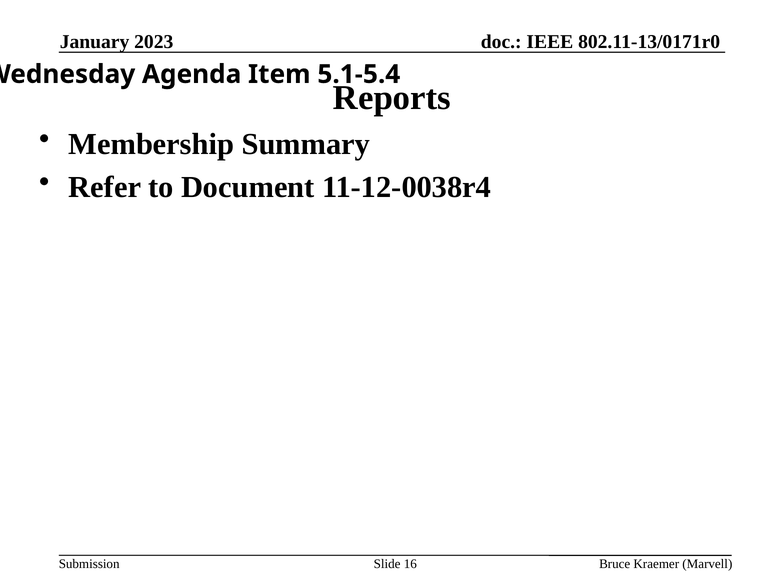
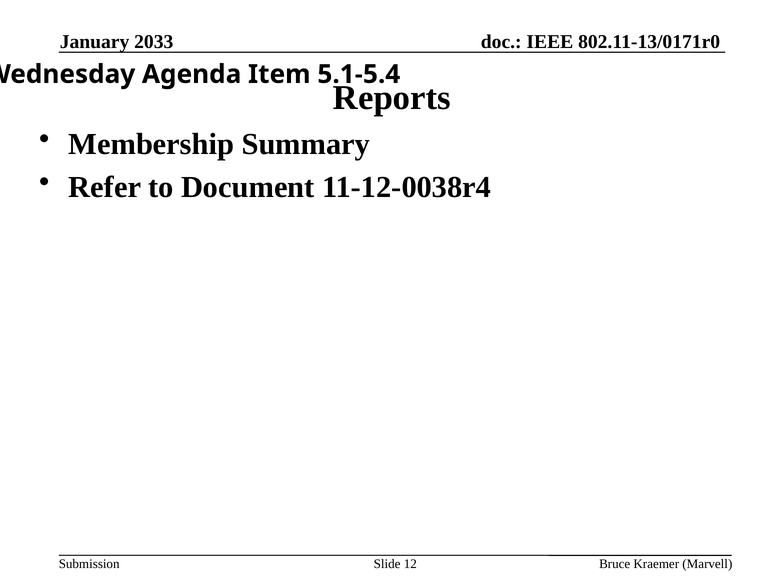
2023: 2023 -> 2033 (154, 42)
16: 16 -> 12 (410, 564)
